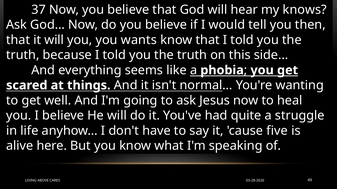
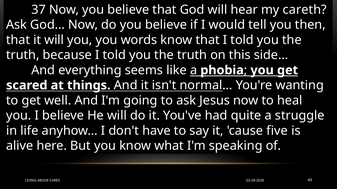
knows: knows -> careth (305, 10)
wants: wants -> words (139, 40)
